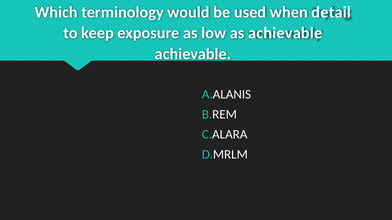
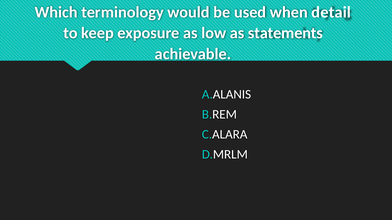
as achievable: achievable -> statements (285, 33)
